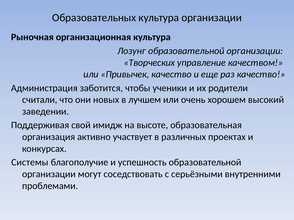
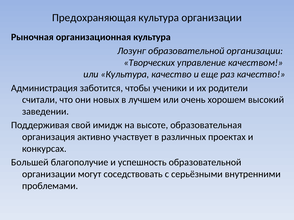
Образовательных: Образовательных -> Предохраняющая (94, 18)
или Привычек: Привычек -> Культура (125, 74)
Системы: Системы -> Большей (30, 163)
